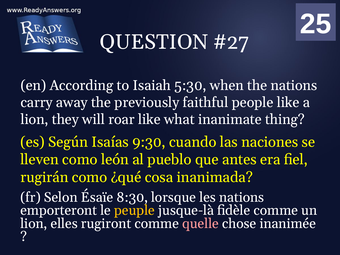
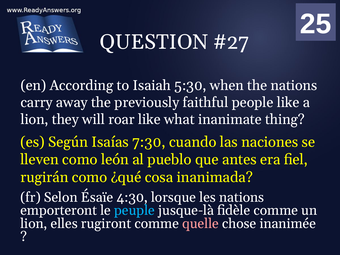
9:30: 9:30 -> 7:30 (149, 142)
8:30: 8:30 -> 4:30 (132, 197)
peuple colour: yellow -> light blue (134, 210)
